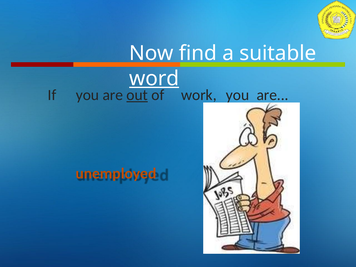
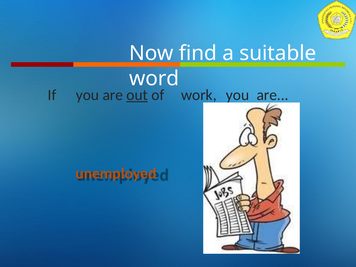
word underline: present -> none (154, 79)
